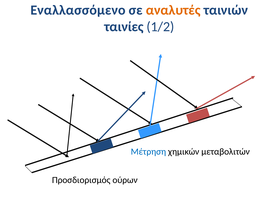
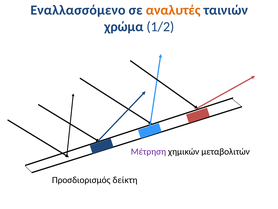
ταινίες: ταινίες -> χρώμα (124, 27)
Μέτρηση colour: blue -> purple (148, 151)
ούρων: ούρων -> δείκτη (125, 180)
